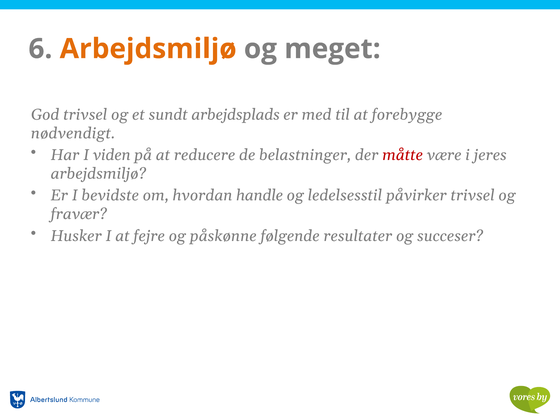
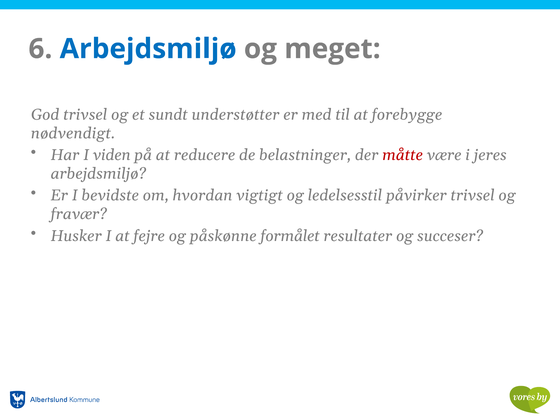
Arbejdsmiljø colour: orange -> blue (148, 49)
arbejdsplads: arbejdsplads -> understøtter (236, 115)
handle: handle -> vigtigt (260, 195)
følgende: følgende -> formålet (290, 236)
